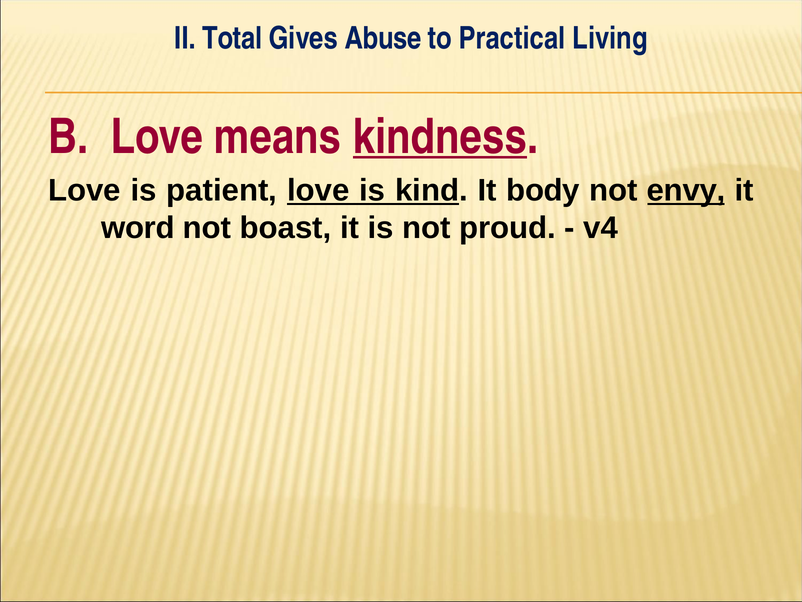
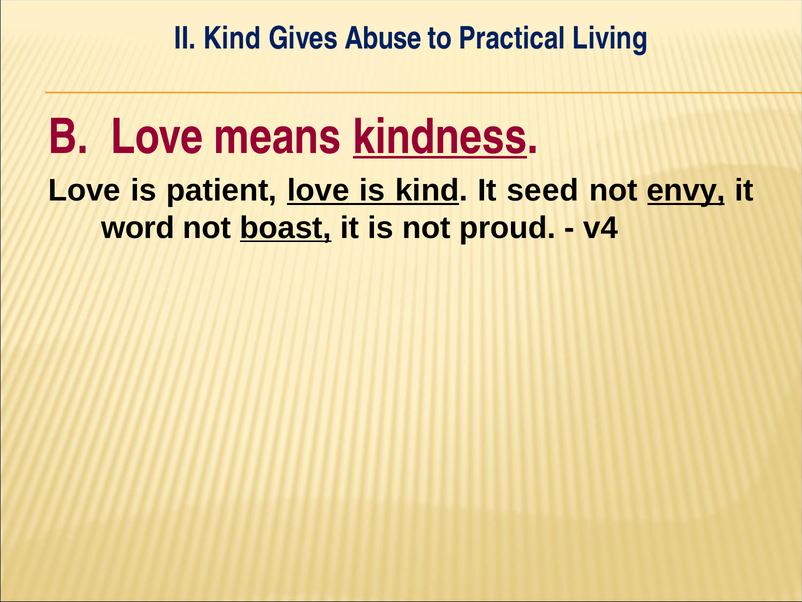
II Total: Total -> Kind (232, 38)
body: body -> seed (543, 190)
boast underline: none -> present (286, 228)
